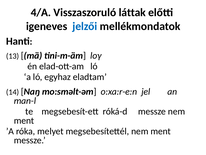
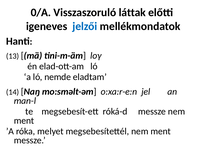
4/A: 4/A -> 0/A (41, 12)
egyhaz: egyhaz -> nemde (58, 77)
